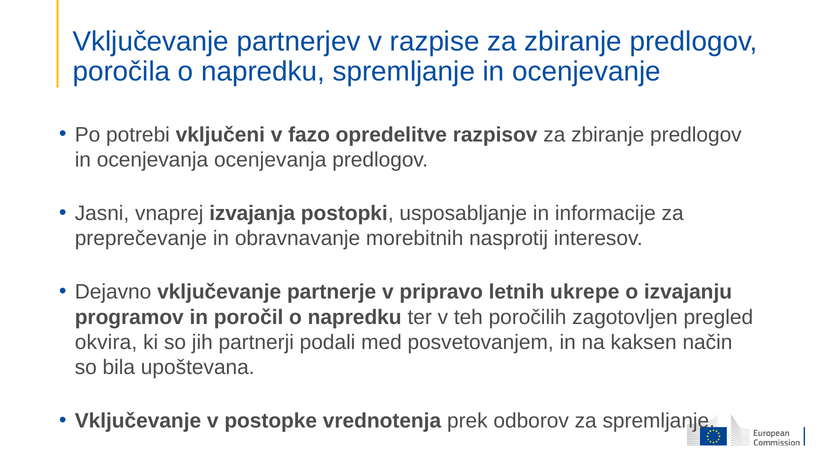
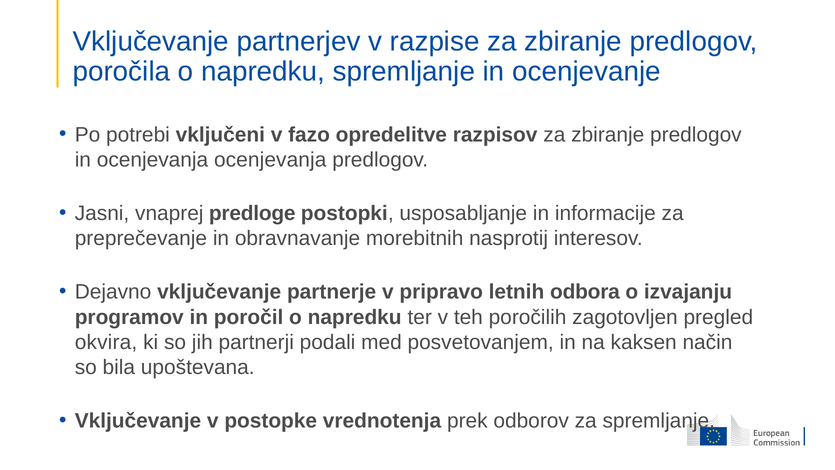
izvajanja: izvajanja -> predloge (252, 213)
ukrepe: ukrepe -> odbora (585, 292)
